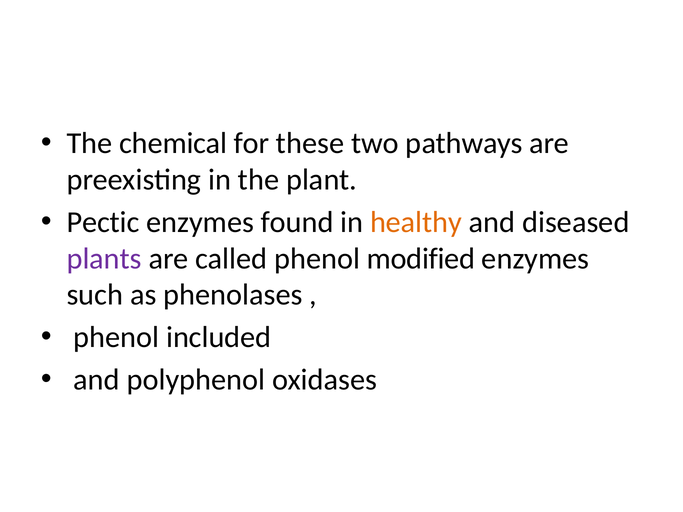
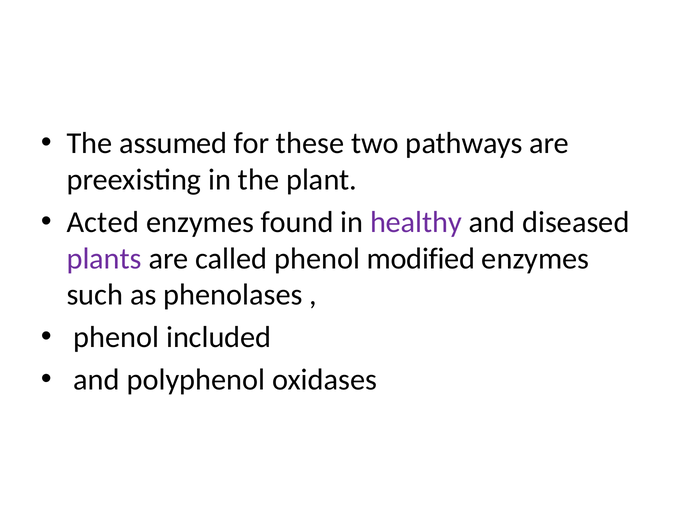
chemical: chemical -> assumed (173, 143)
Pectic: Pectic -> Acted (103, 222)
healthy colour: orange -> purple (416, 222)
